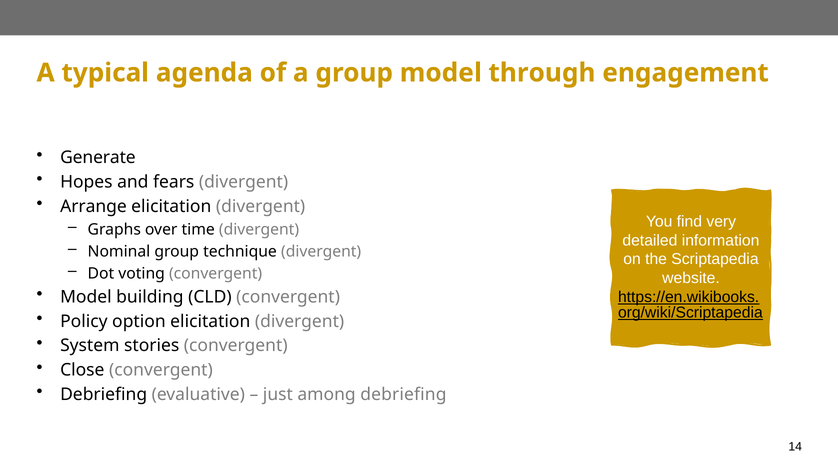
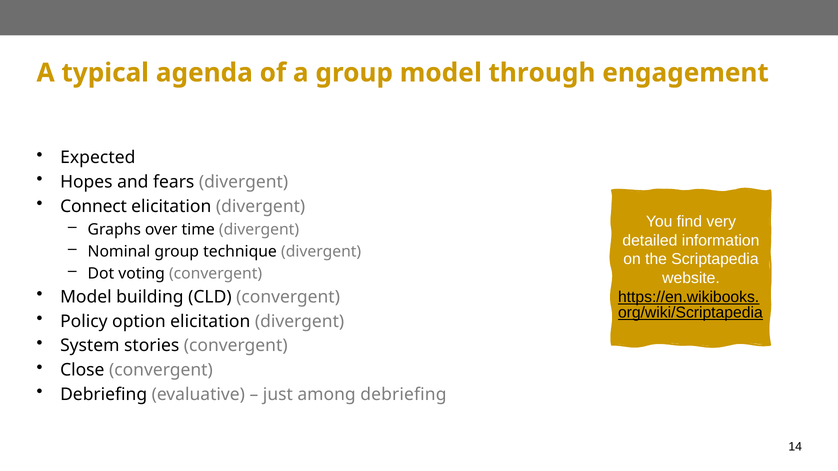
Generate: Generate -> Expected (98, 158)
Arrange: Arrange -> Connect (93, 207)
